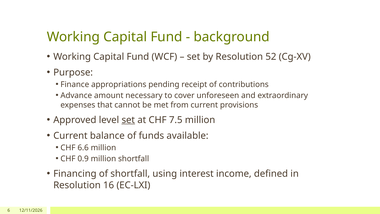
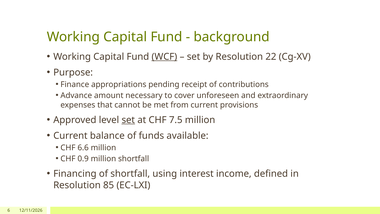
WCF underline: none -> present (164, 57)
52: 52 -> 22 (271, 57)
16: 16 -> 85 (109, 185)
